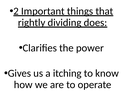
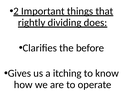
power: power -> before (90, 48)
